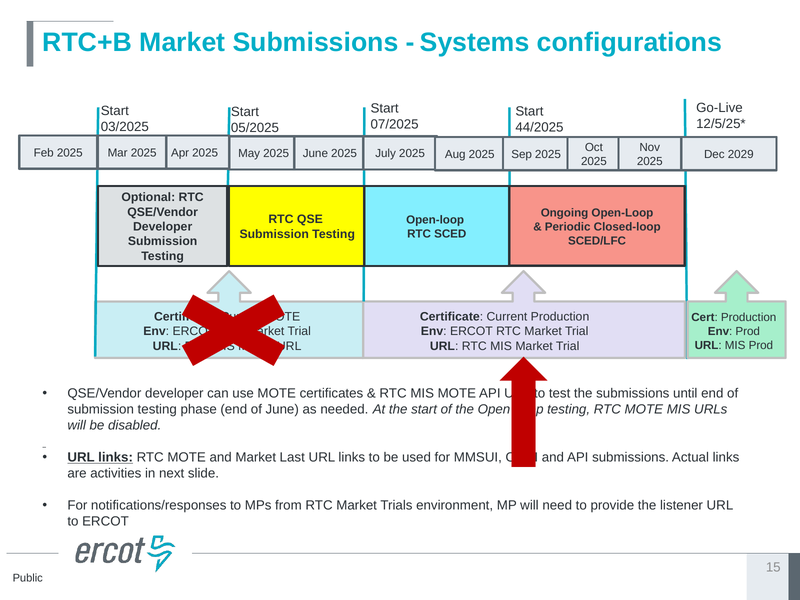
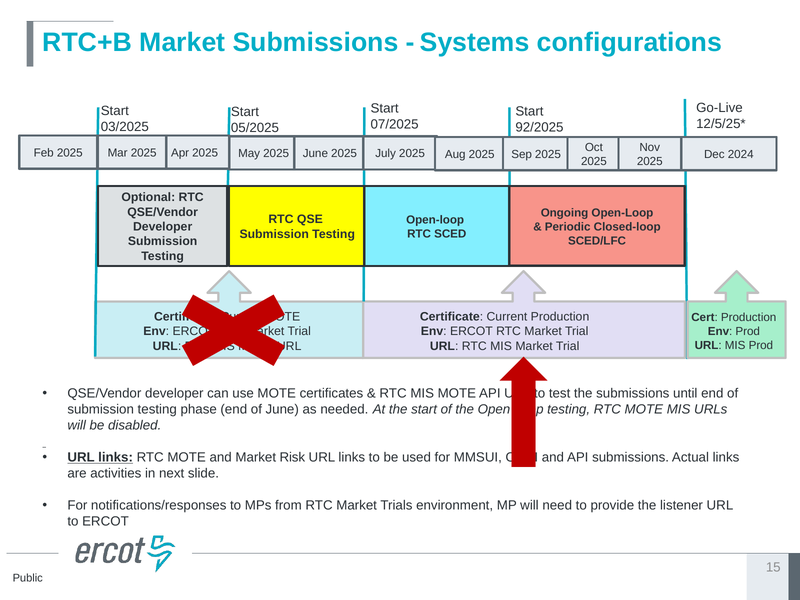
44/2025: 44/2025 -> 92/2025 (539, 127)
2029: 2029 -> 2024 (741, 154)
Last: Last -> Risk (292, 457)
